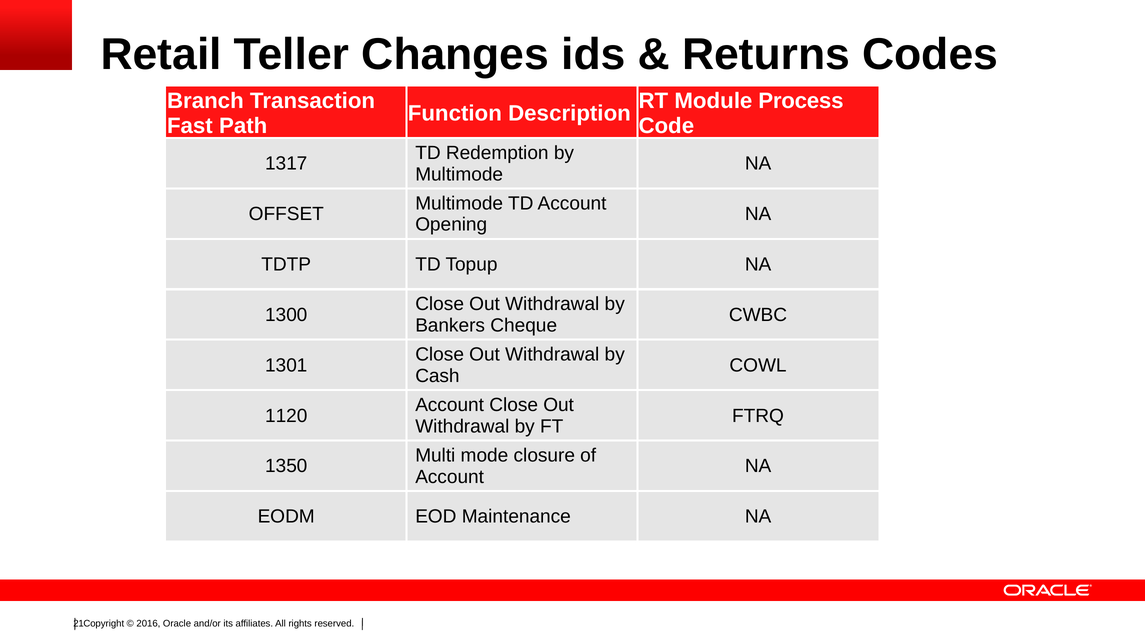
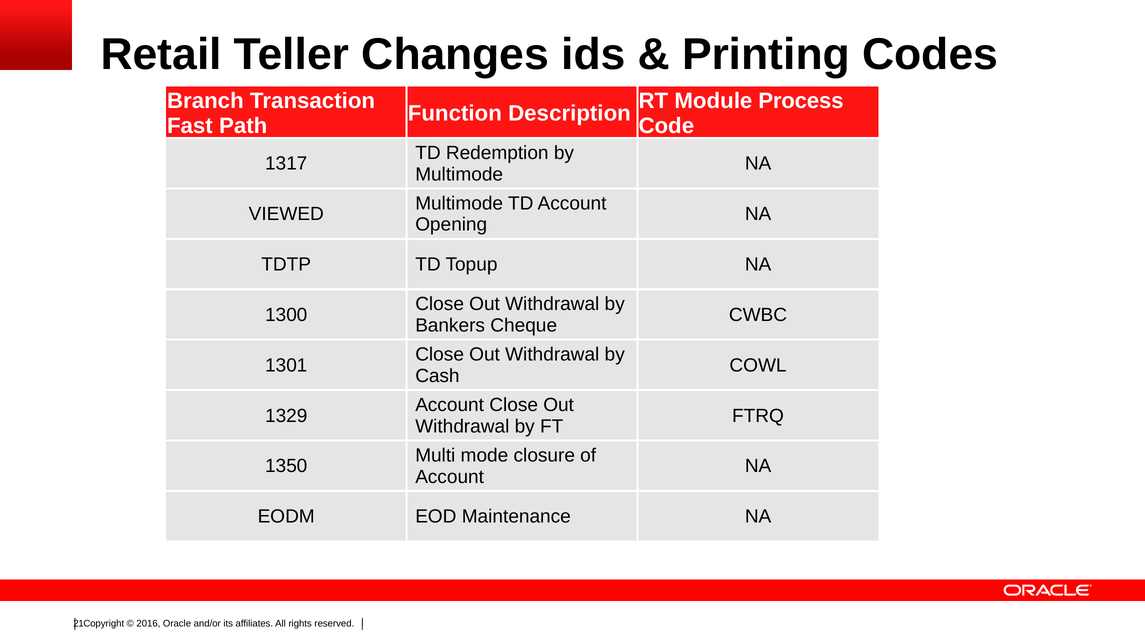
Returns: Returns -> Printing (766, 55)
OFFSET: OFFSET -> VIEWED (286, 214)
1120: 1120 -> 1329 (286, 416)
